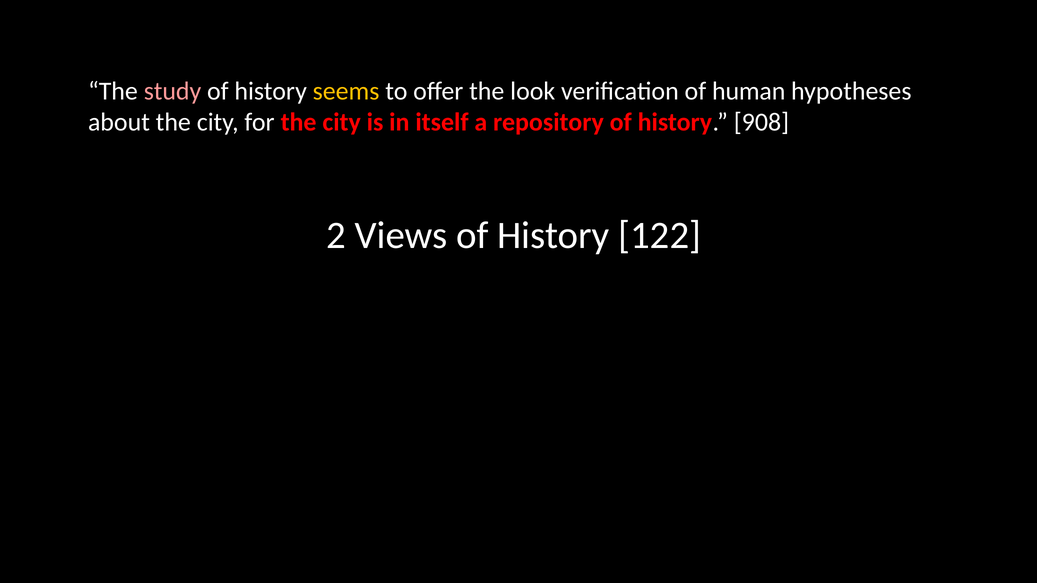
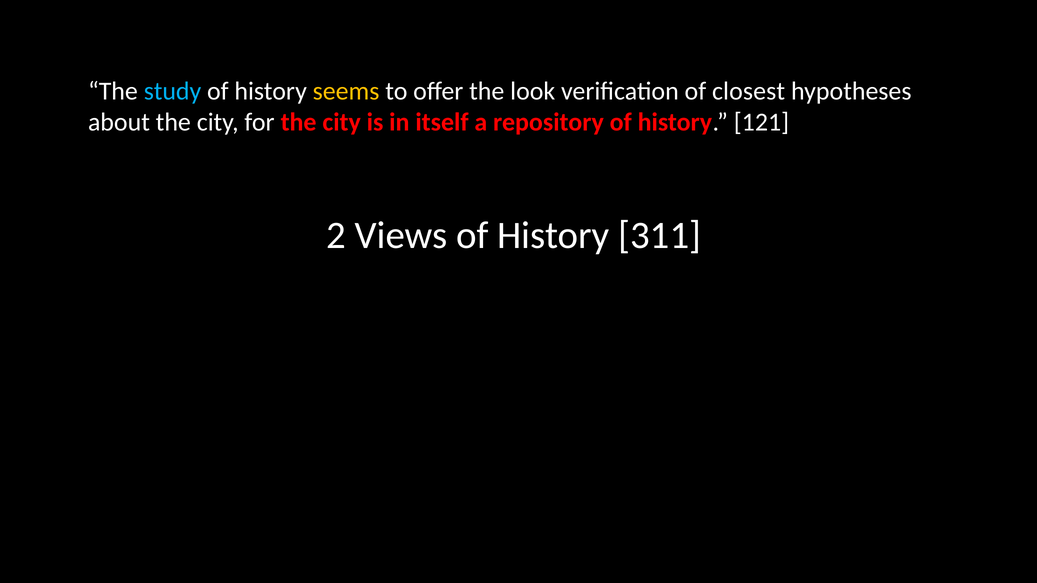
study colour: pink -> light blue (173, 91)
human: human -> closest (749, 91)
908: 908 -> 121 (761, 122)
122: 122 -> 311 (660, 236)
